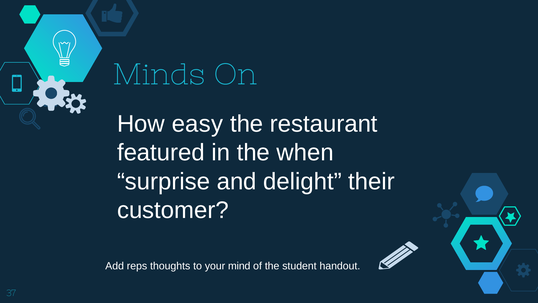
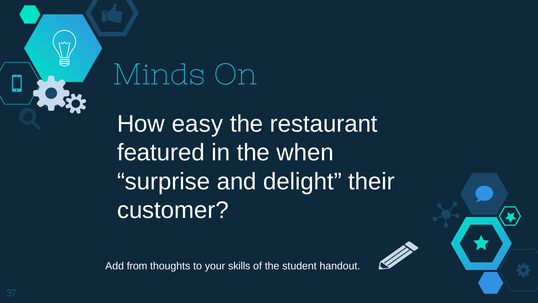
reps: reps -> from (137, 266)
mind: mind -> skills (239, 266)
